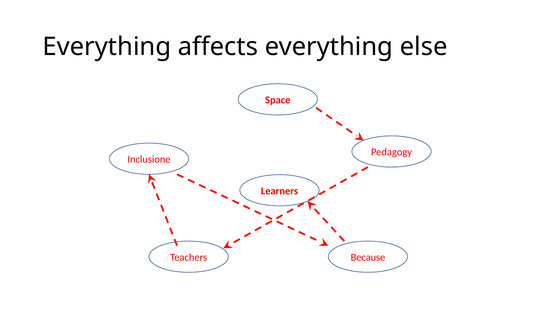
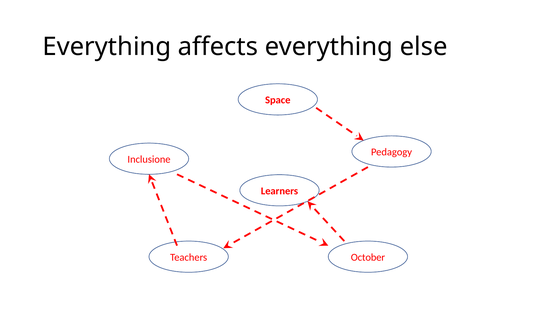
Because: Because -> October (368, 258)
